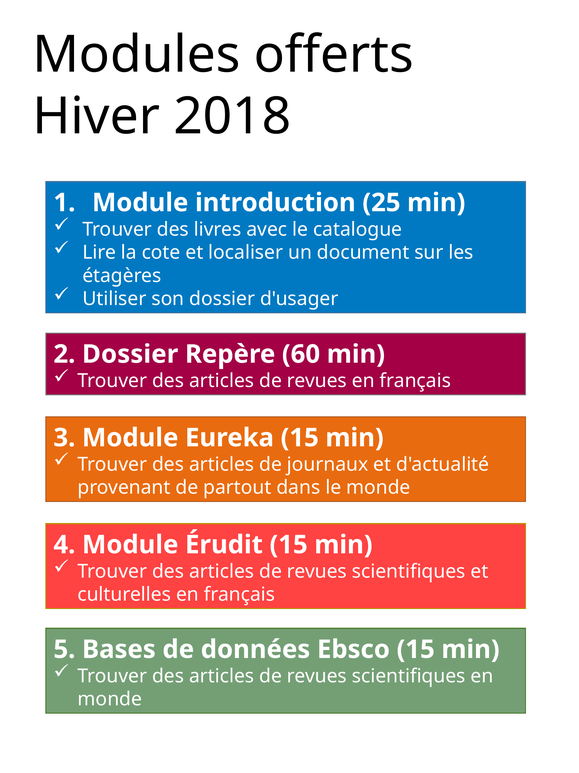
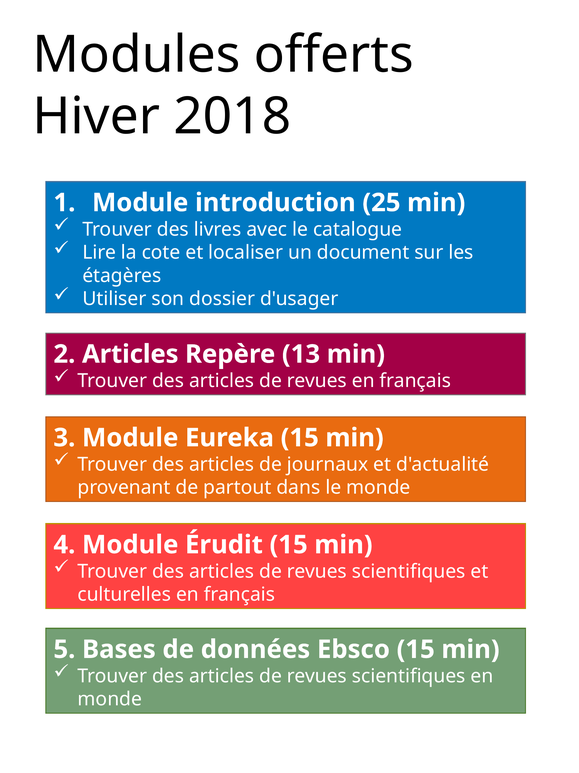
2 Dossier: Dossier -> Articles (130, 354)
60: 60 -> 13 (301, 354)
